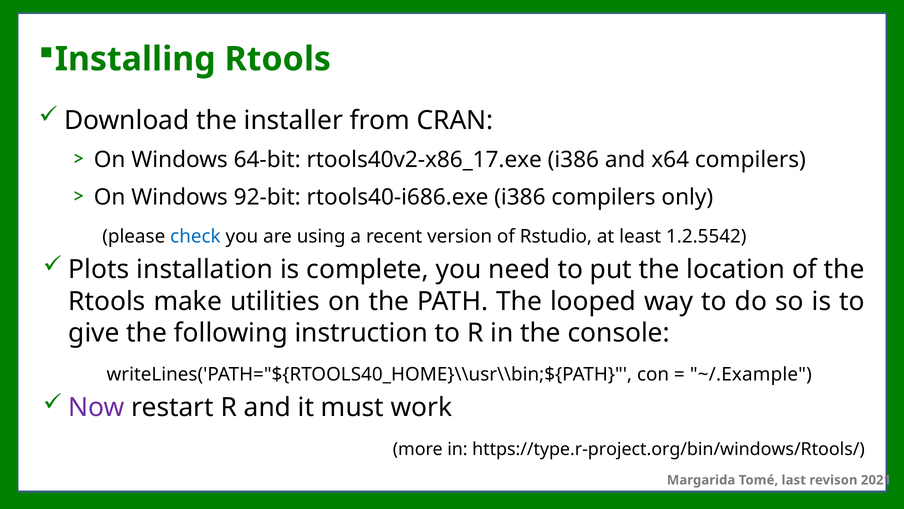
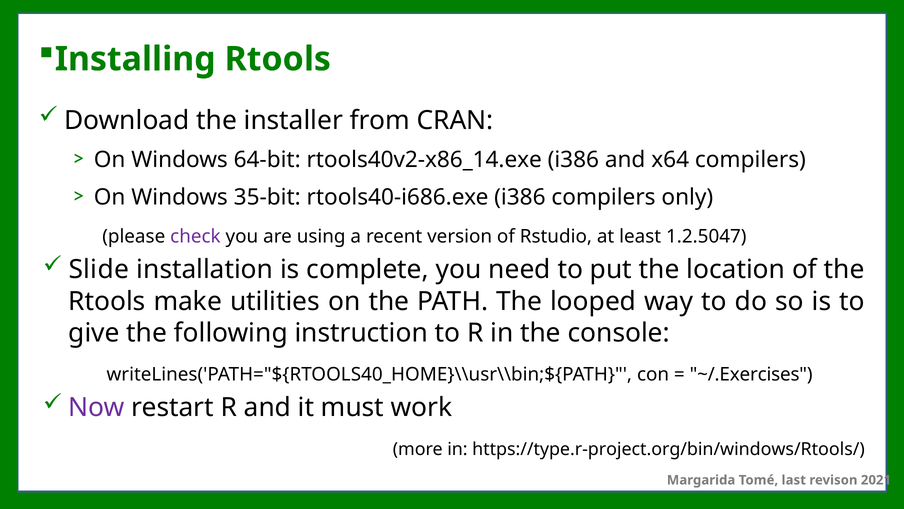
rtools40v2-x86_17.exe: rtools40v2-x86_17.exe -> rtools40v2-x86_14.exe (424, 160)
92-bit: 92-bit -> 35-bit (267, 197)
check colour: blue -> purple (195, 236)
1.2.5542: 1.2.5542 -> 1.2.5047 (706, 236)
Plots: Plots -> Slide (99, 269)
~/.Example: ~/.Example -> ~/.Exercises (751, 374)
